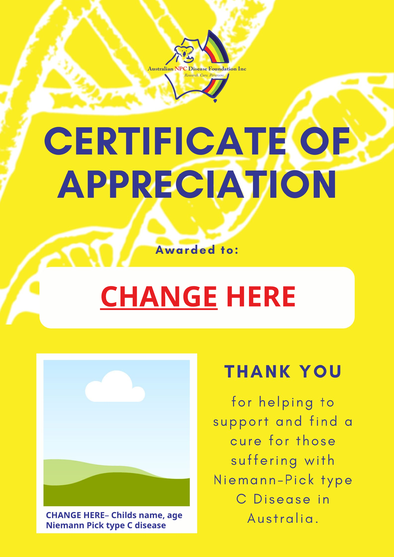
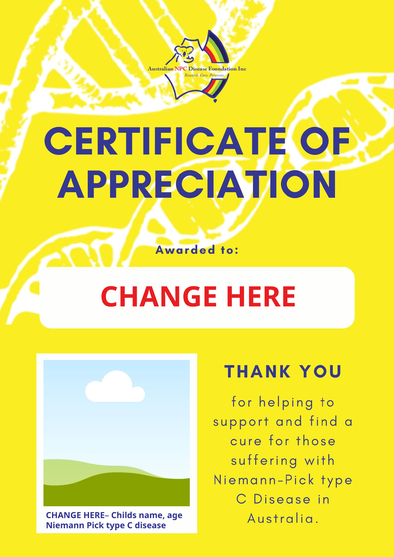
CHANGE underline: present -> none (159, 297)
